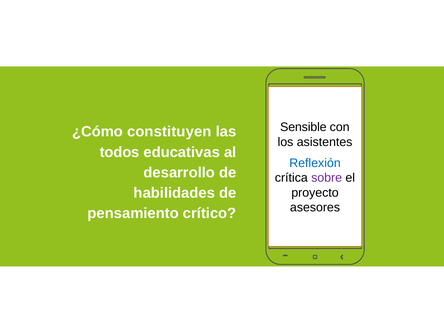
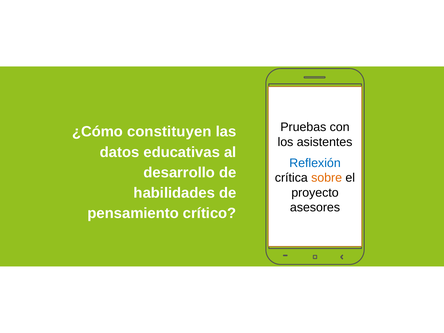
Sensible: Sensible -> Pruebas (303, 127)
todos: todos -> datos (120, 152)
sobre colour: purple -> orange (327, 178)
